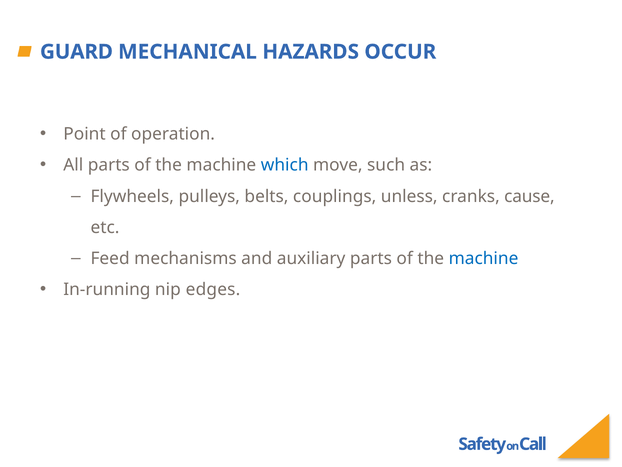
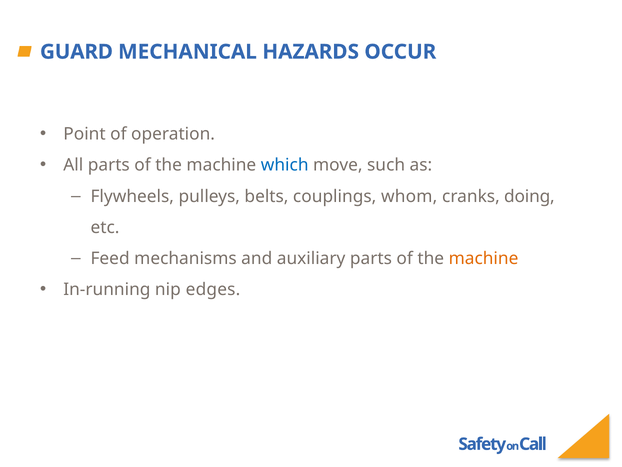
unless: unless -> whom (409, 196)
cause: cause -> doing (529, 196)
machine colour: blue -> orange (484, 258)
